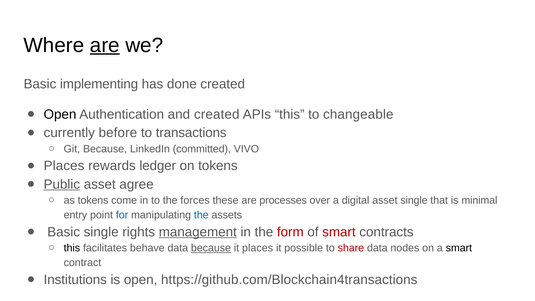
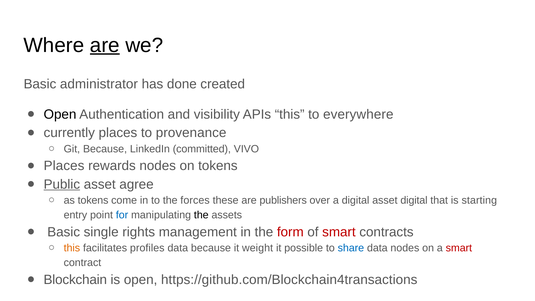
implementing: implementing -> administrator (99, 84)
and created: created -> visibility (217, 114)
changeable: changeable -> everywhere (358, 114)
currently before: before -> places (118, 133)
transactions: transactions -> provenance (191, 133)
rewards ledger: ledger -> nodes (158, 166)
processes: processes -> publishers (283, 200)
asset single: single -> digital (414, 200)
minimal: minimal -> starting (479, 200)
the colour: blue -> black (201, 215)
management underline: present -> none (198, 232)
this colour: black -> orange (72, 248)
behave: behave -> profiles (147, 248)
because underline: present -> none (211, 248)
it places: places -> weight (258, 248)
share colour: red -> blue (351, 248)
smart colour: black -> red (459, 248)
Institutions: Institutions -> Blockchain (75, 280)
